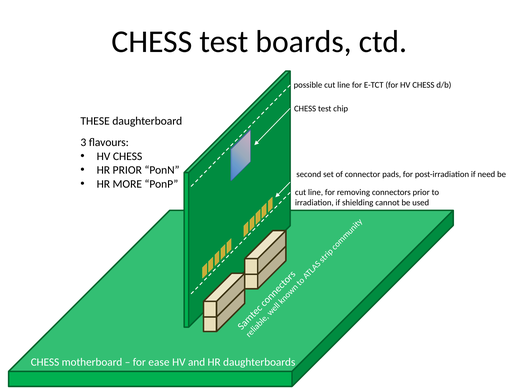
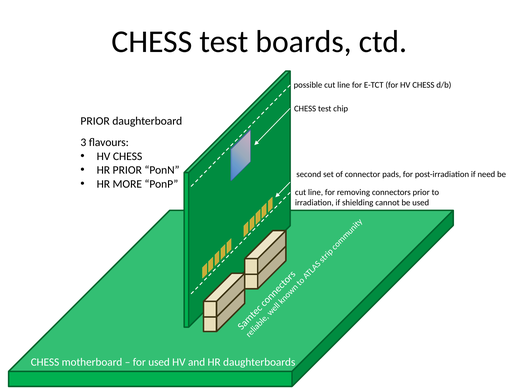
THESE: THESE -> PRIOR (95, 121)
for ease: ease -> used (159, 362)
